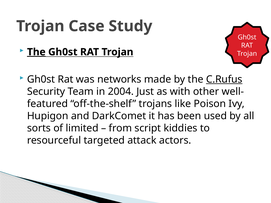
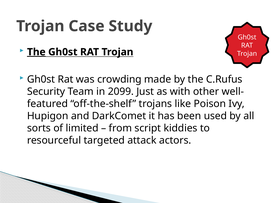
networks: networks -> crowding (119, 79)
C.Rufus underline: present -> none (224, 79)
2004: 2004 -> 2099 (121, 92)
